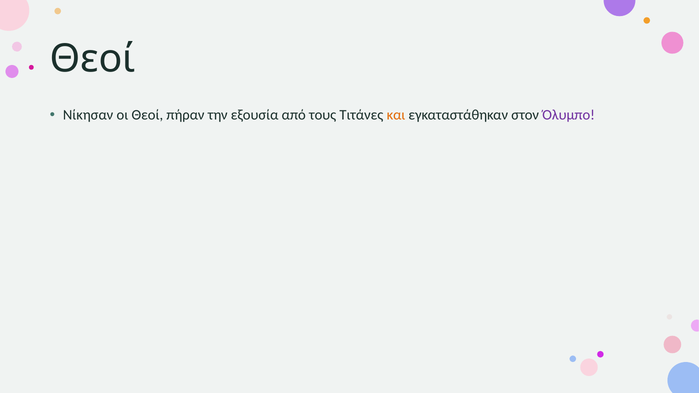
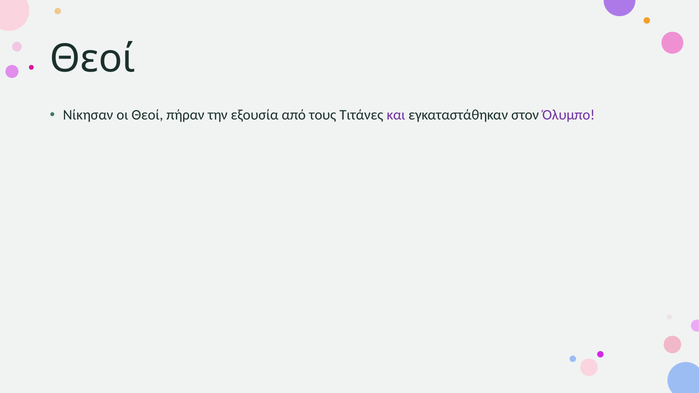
και colour: orange -> purple (396, 115)
